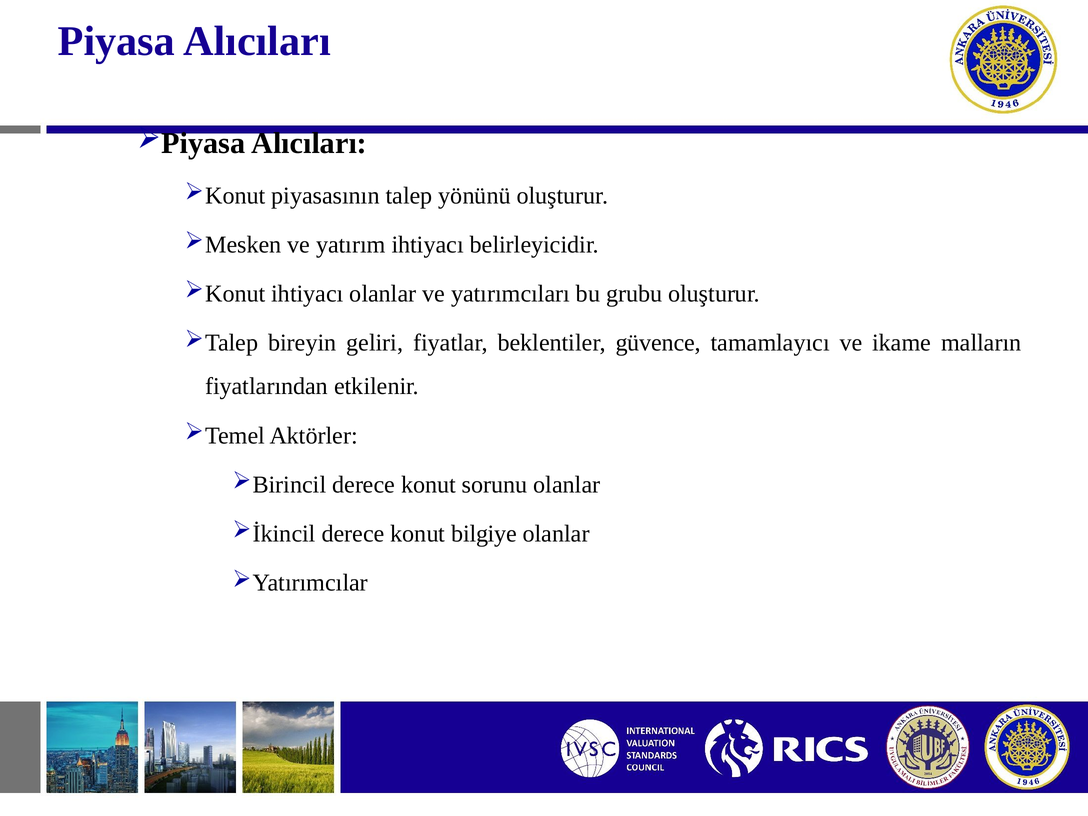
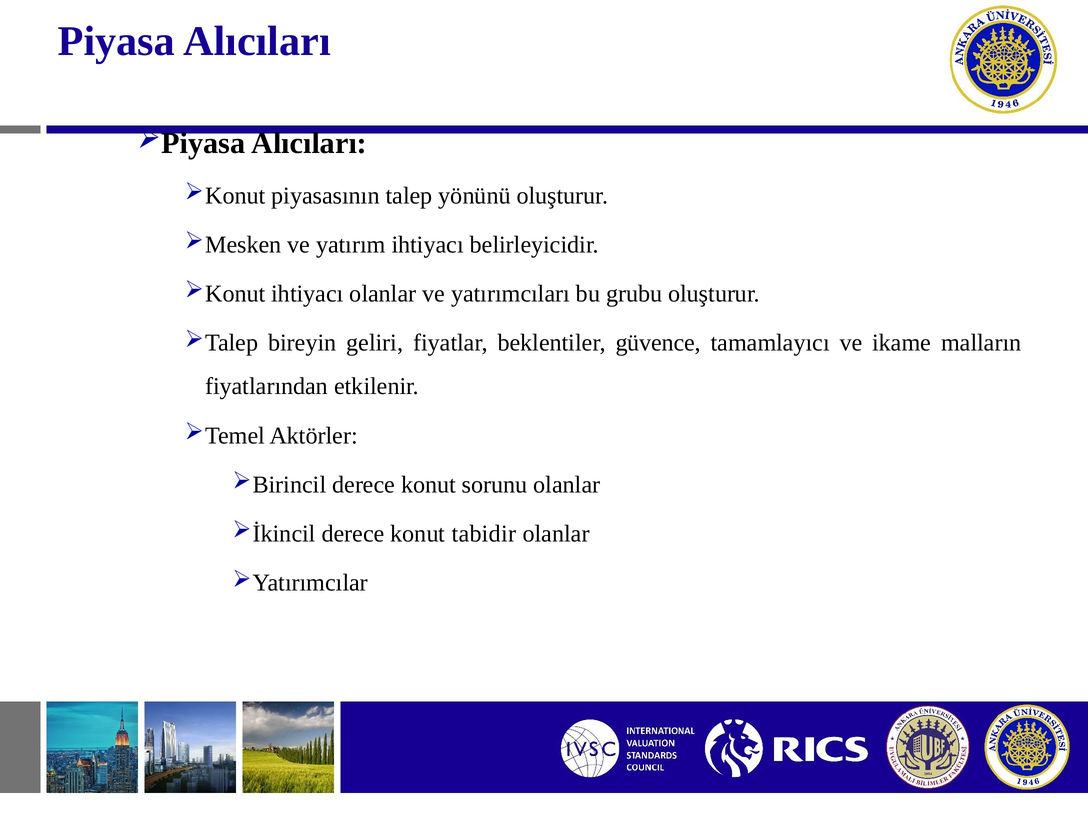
bilgiye: bilgiye -> tabidir (484, 534)
